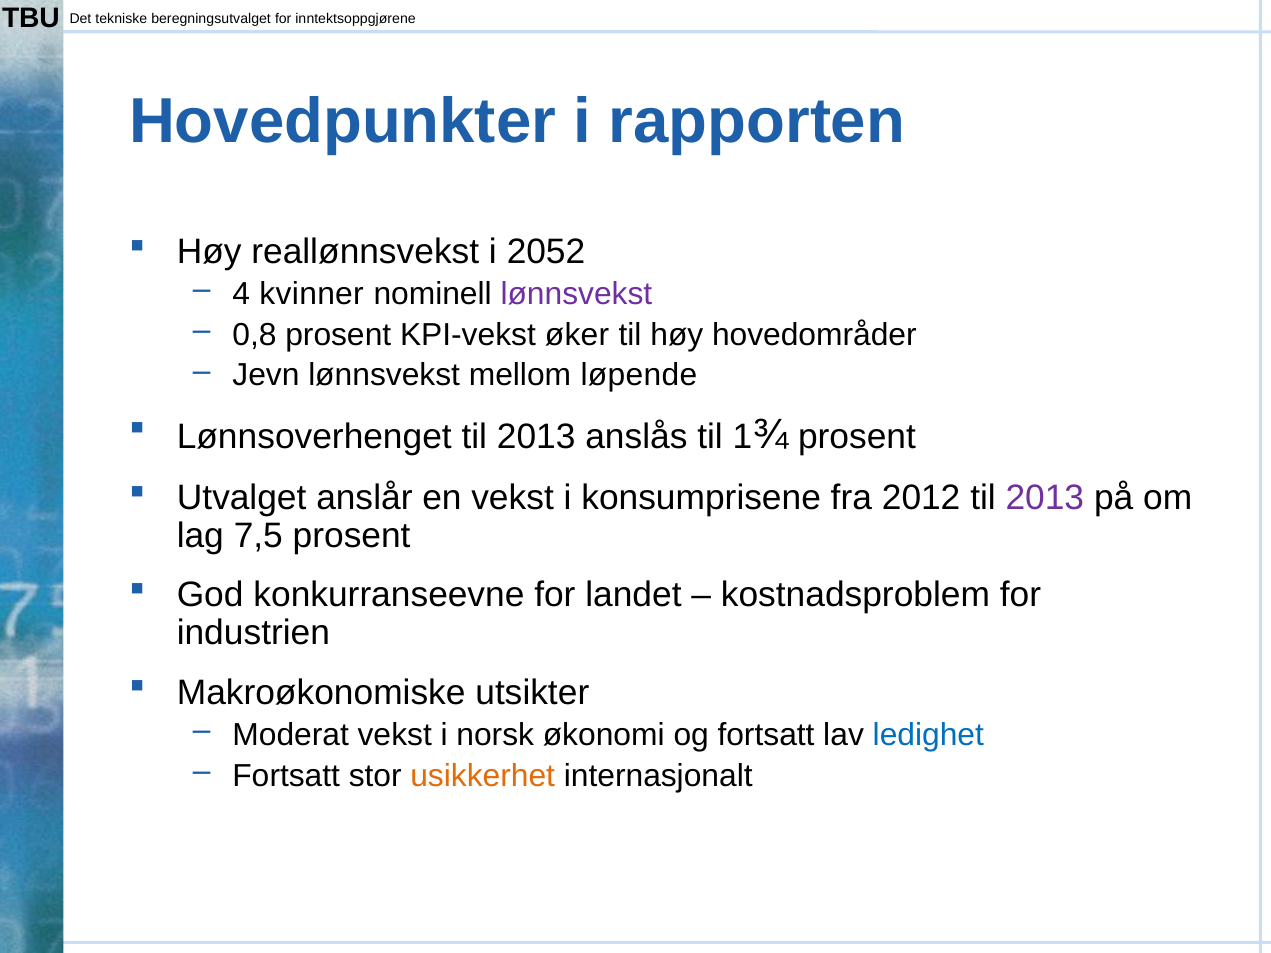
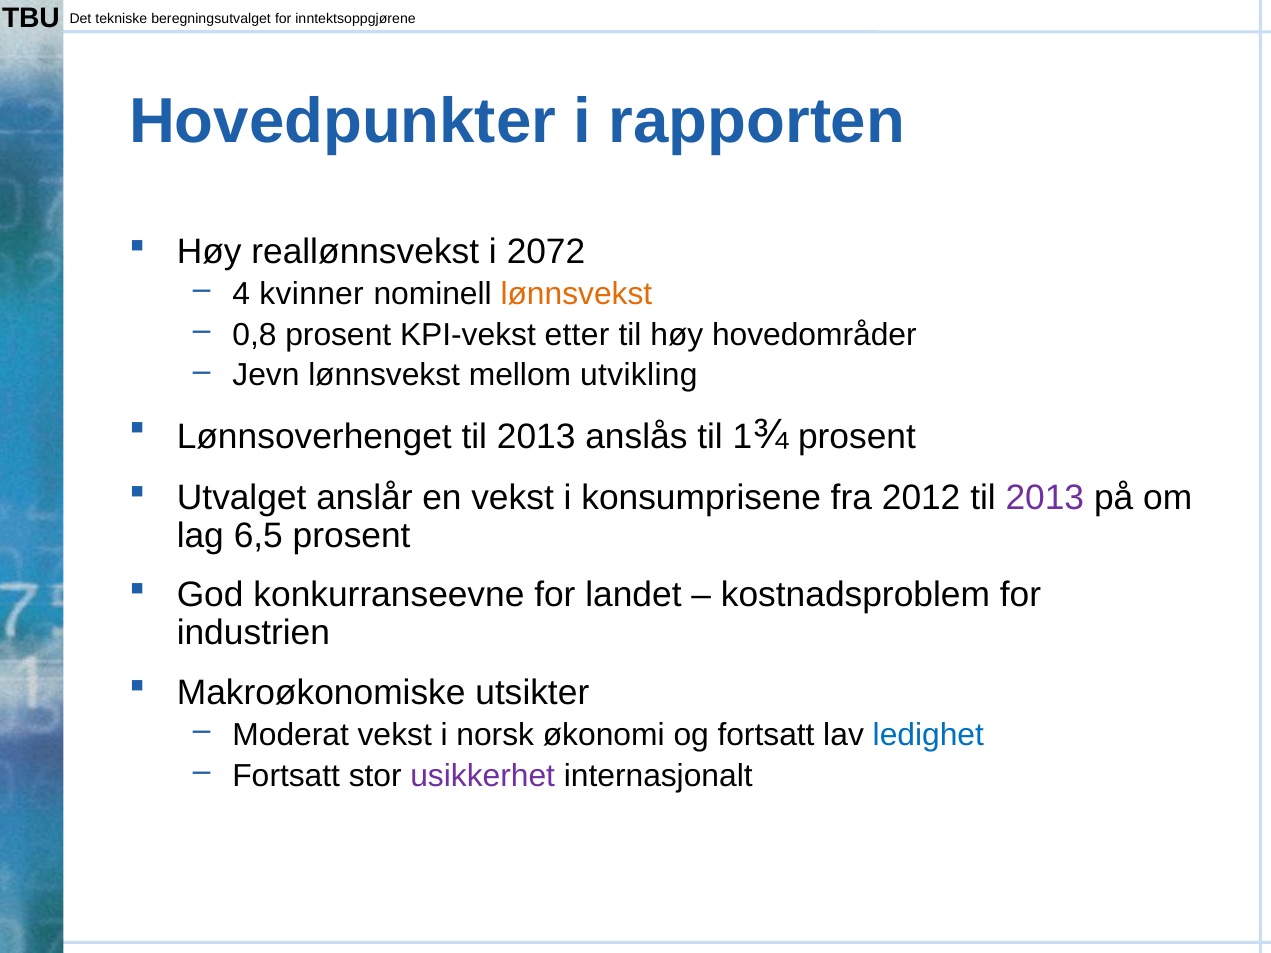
2052: 2052 -> 2072 (546, 252)
lønnsvekst colour: purple -> orange (576, 294)
øker: øker -> etter (577, 335)
løpende: løpende -> utvikling (639, 376)
7,5: 7,5 -> 6,5 (258, 536)
usikkerhet colour: orange -> purple (483, 776)
